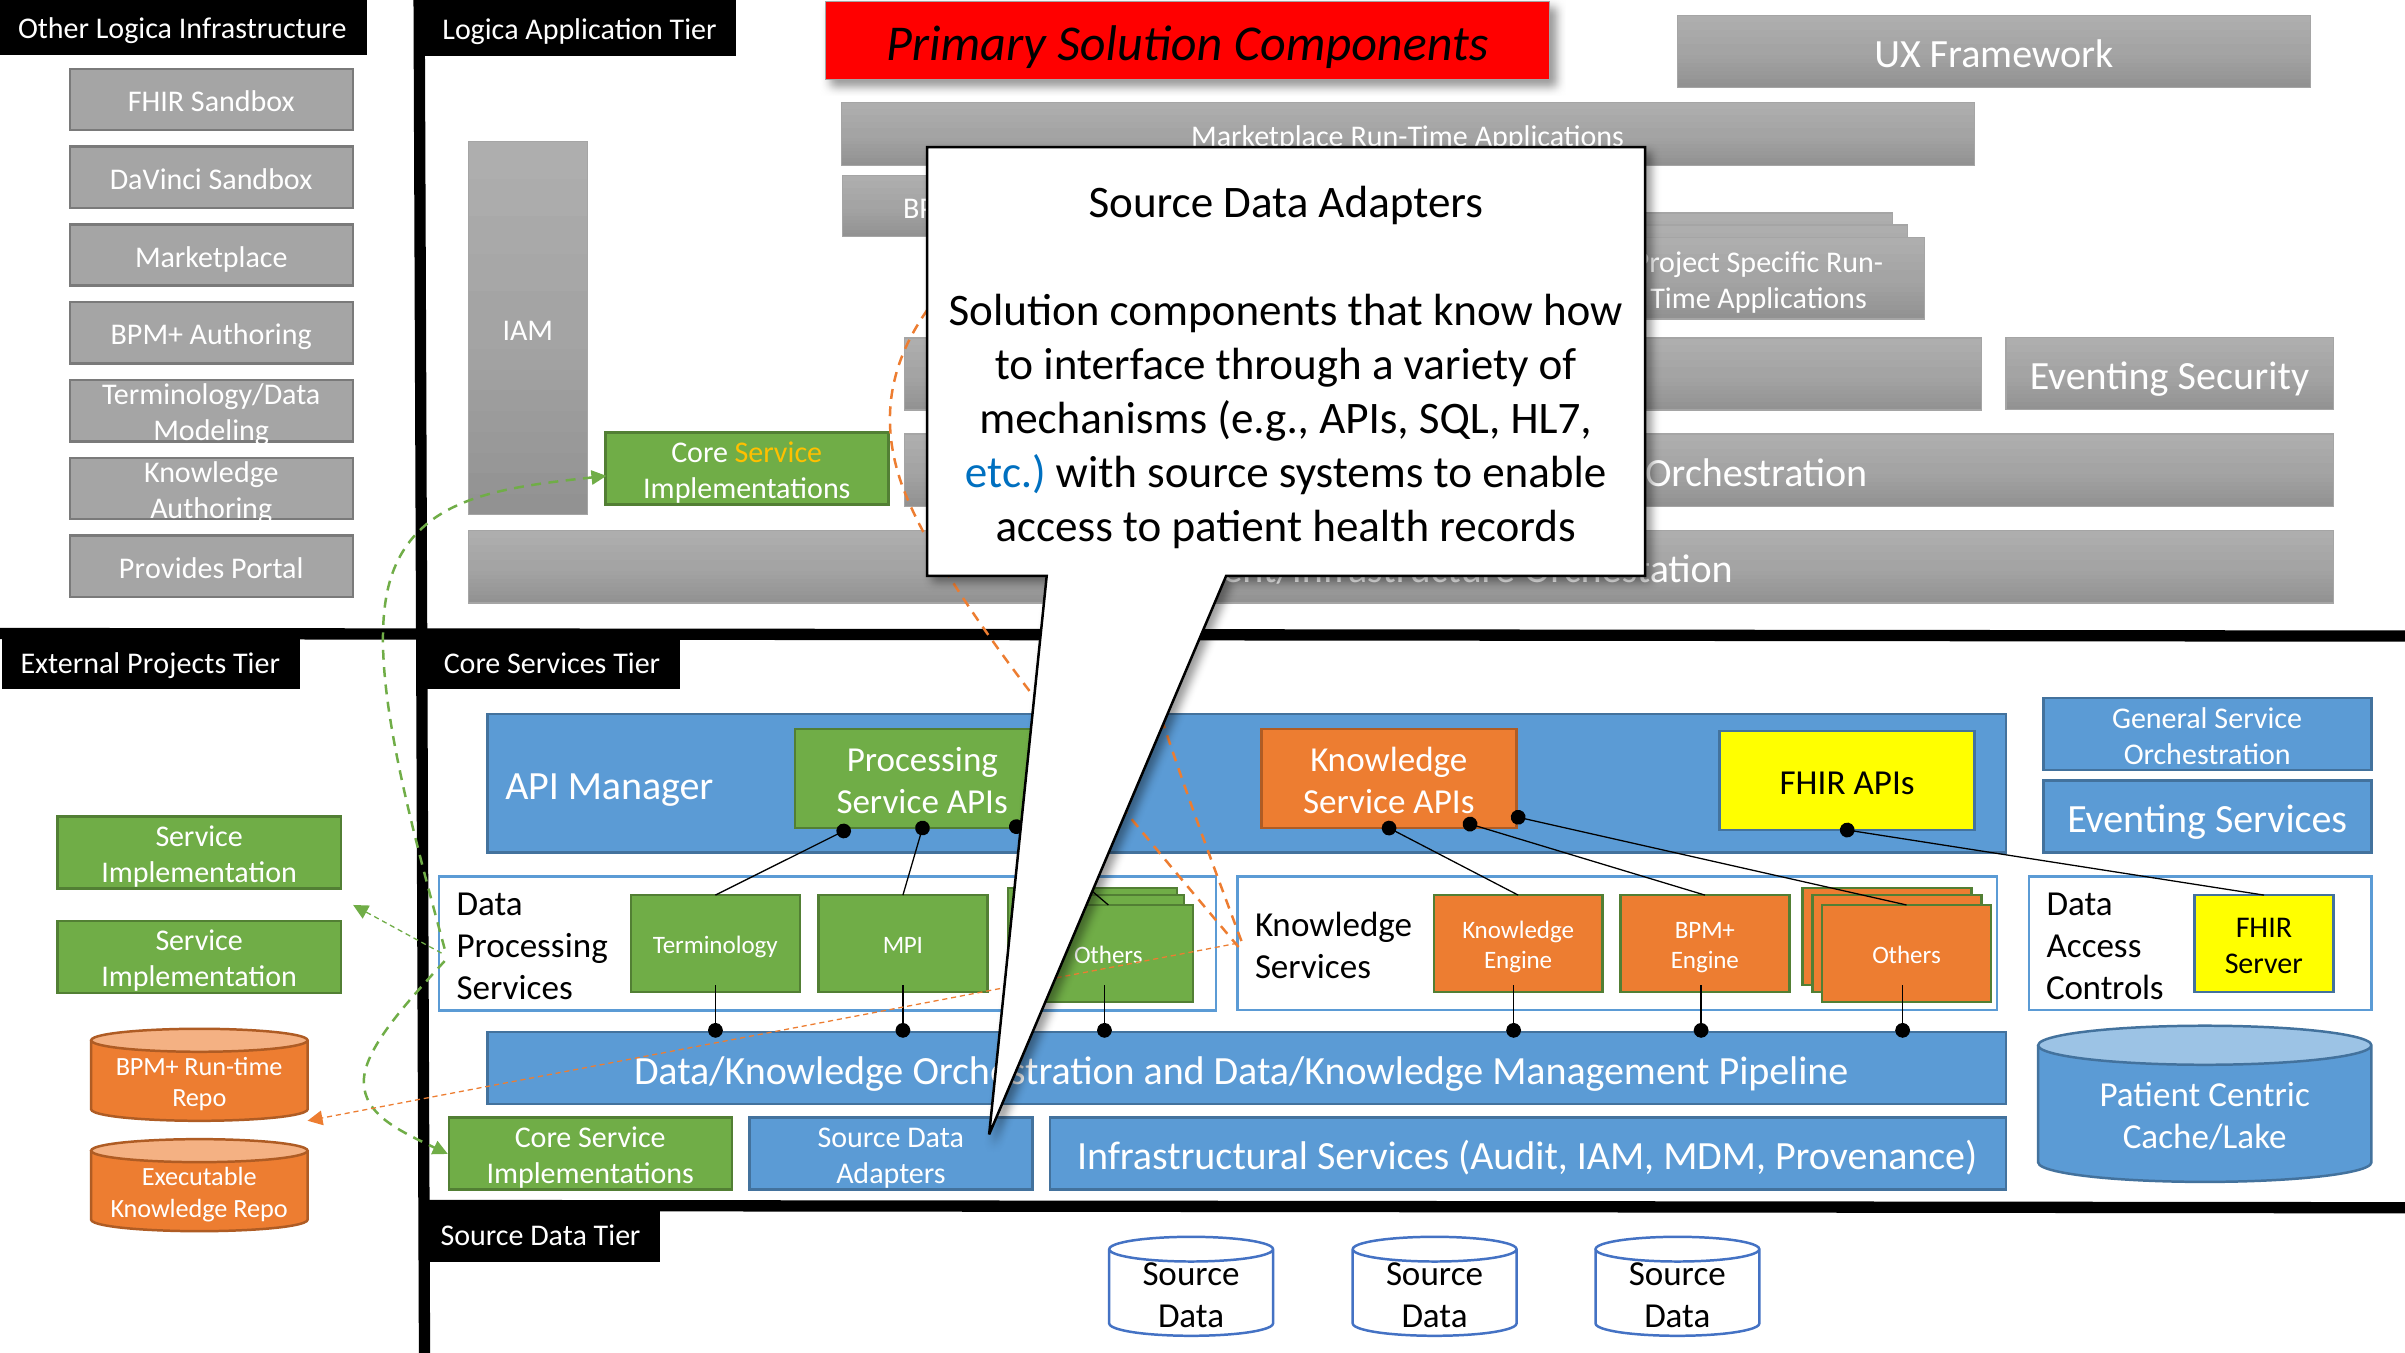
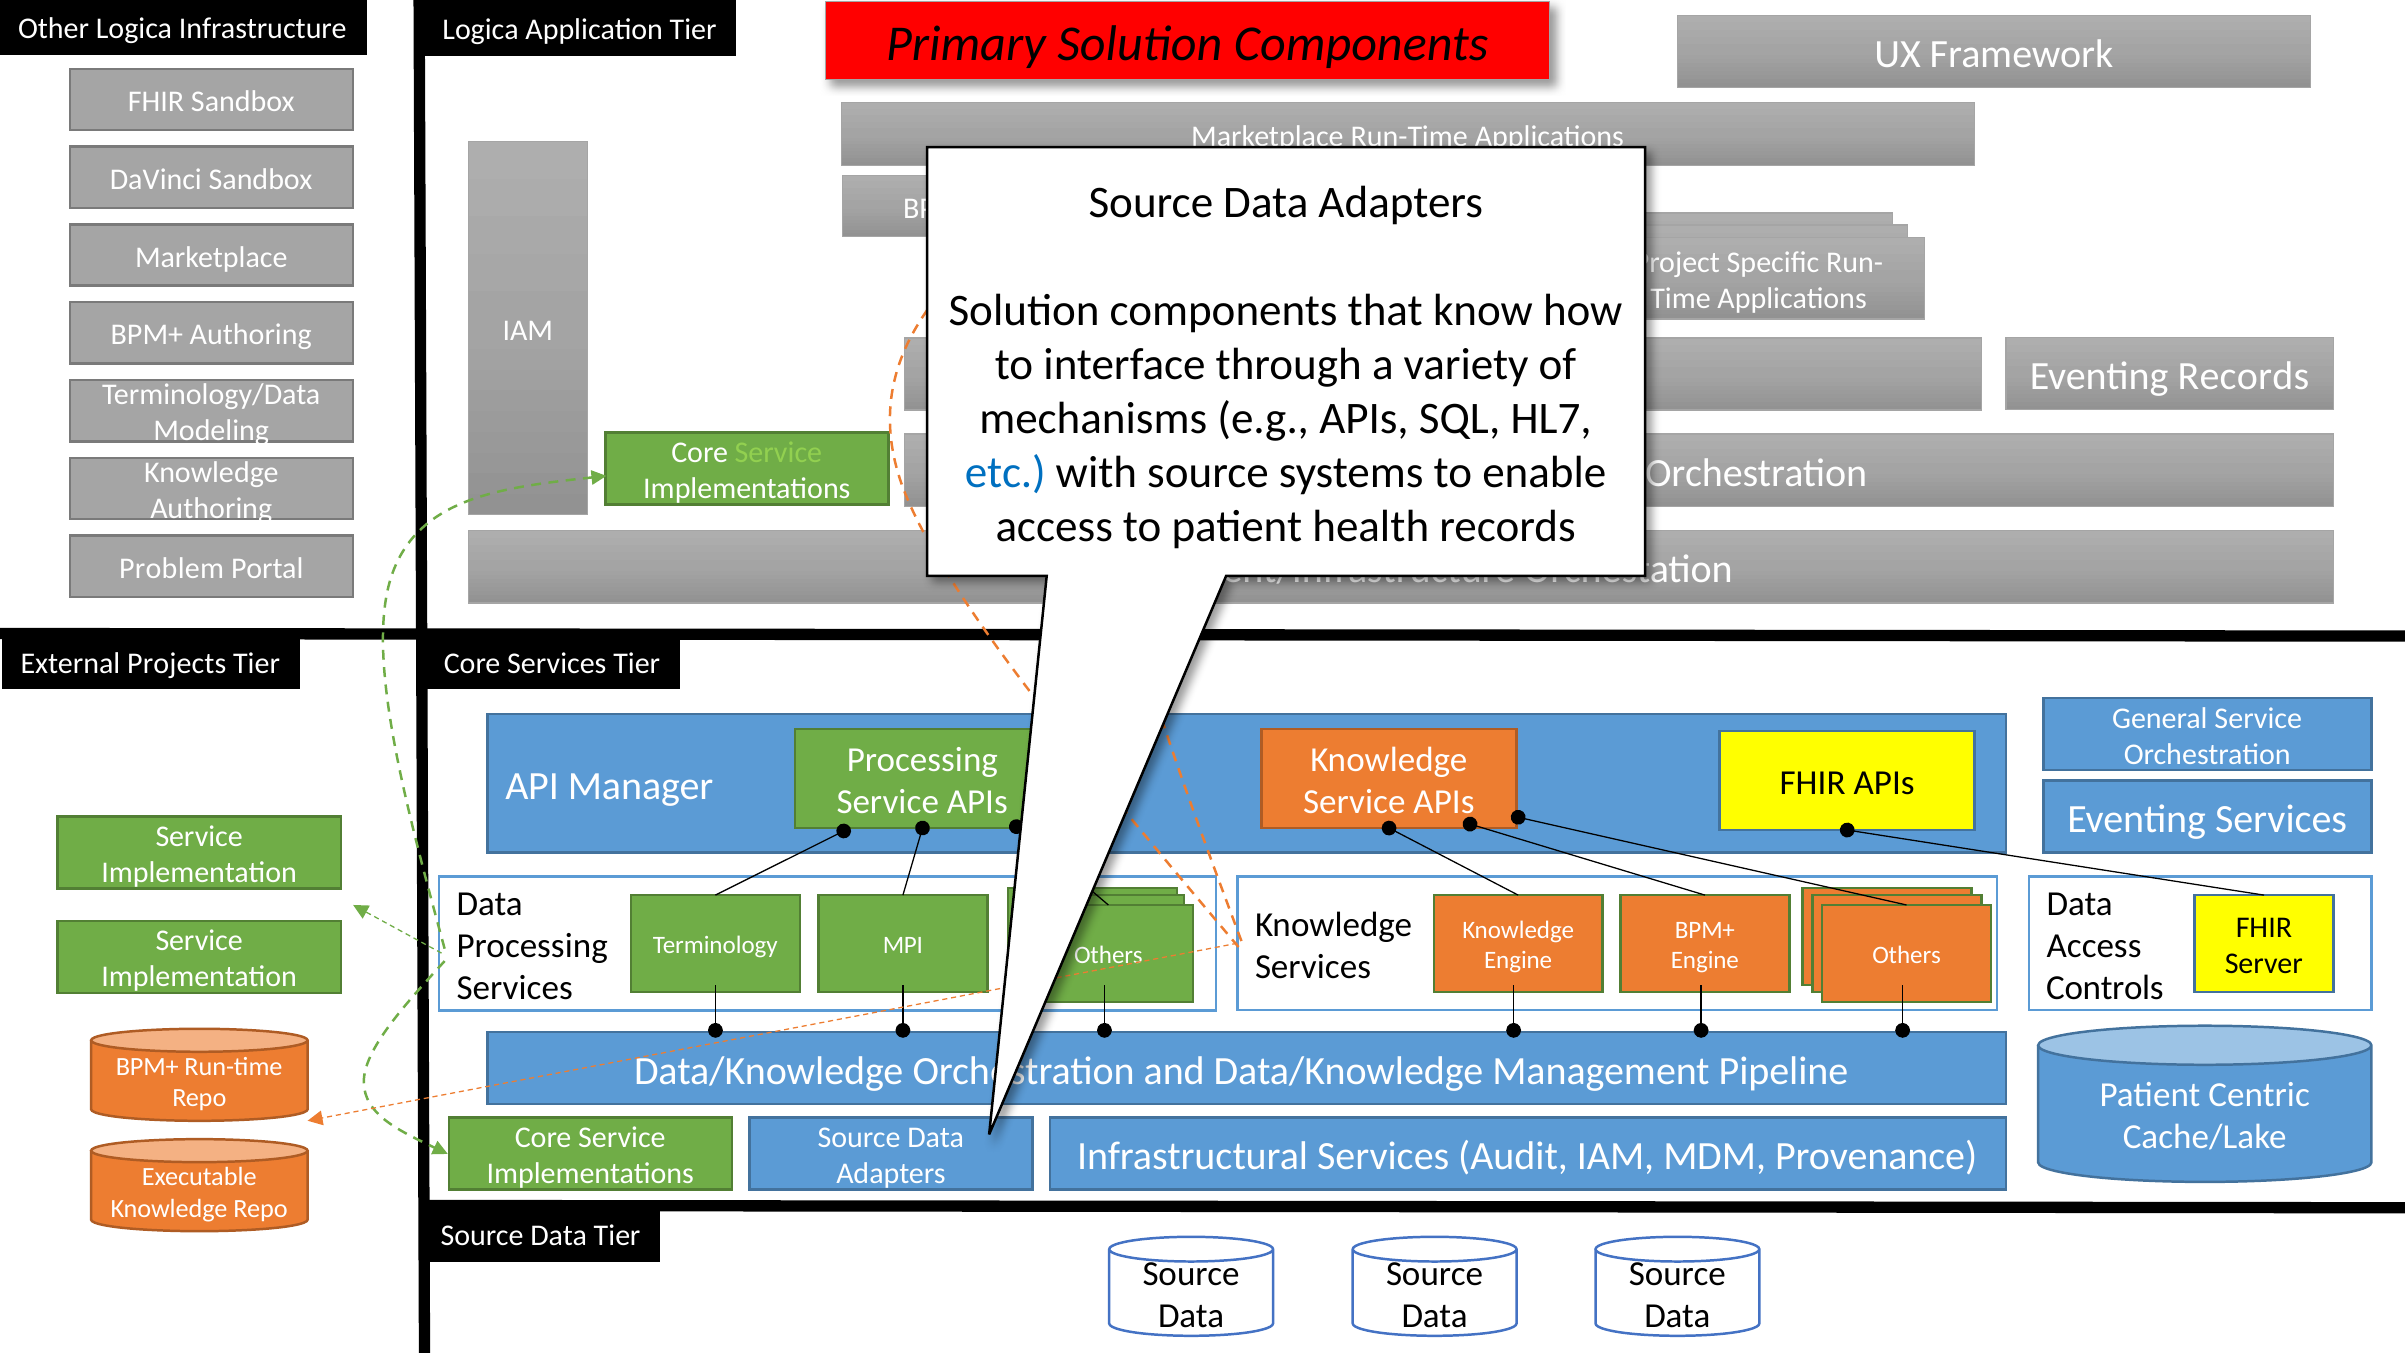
Eventing Security: Security -> Records (2243, 376)
Service colour: yellow -> light green (778, 453)
Provides: Provides -> Problem (172, 568)
